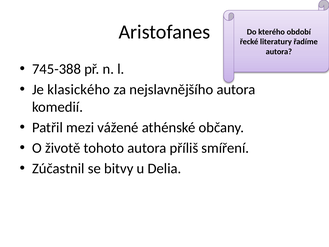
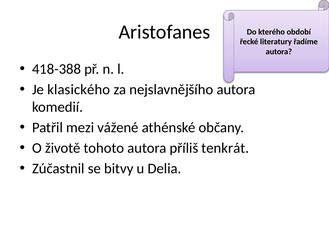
745-388: 745-388 -> 418-388 (57, 69)
smíření: smíření -> tenkrát (225, 148)
